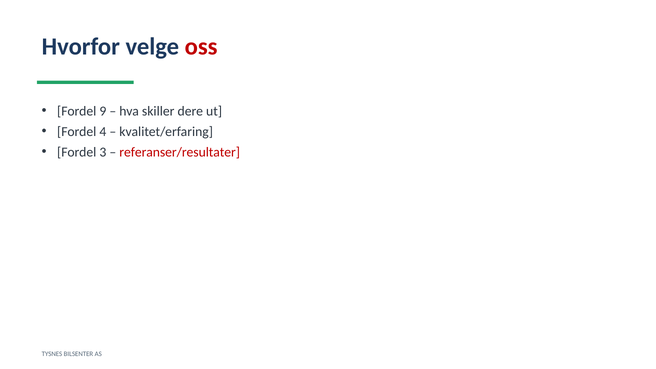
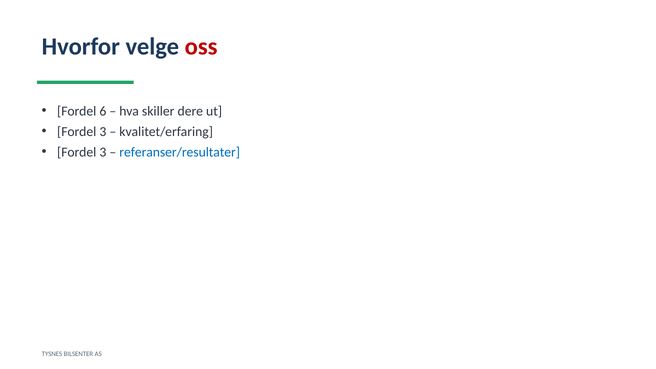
9: 9 -> 6 (103, 111)
4: 4 -> 3 (103, 132)
referanser/resultater colour: red -> blue (180, 152)
